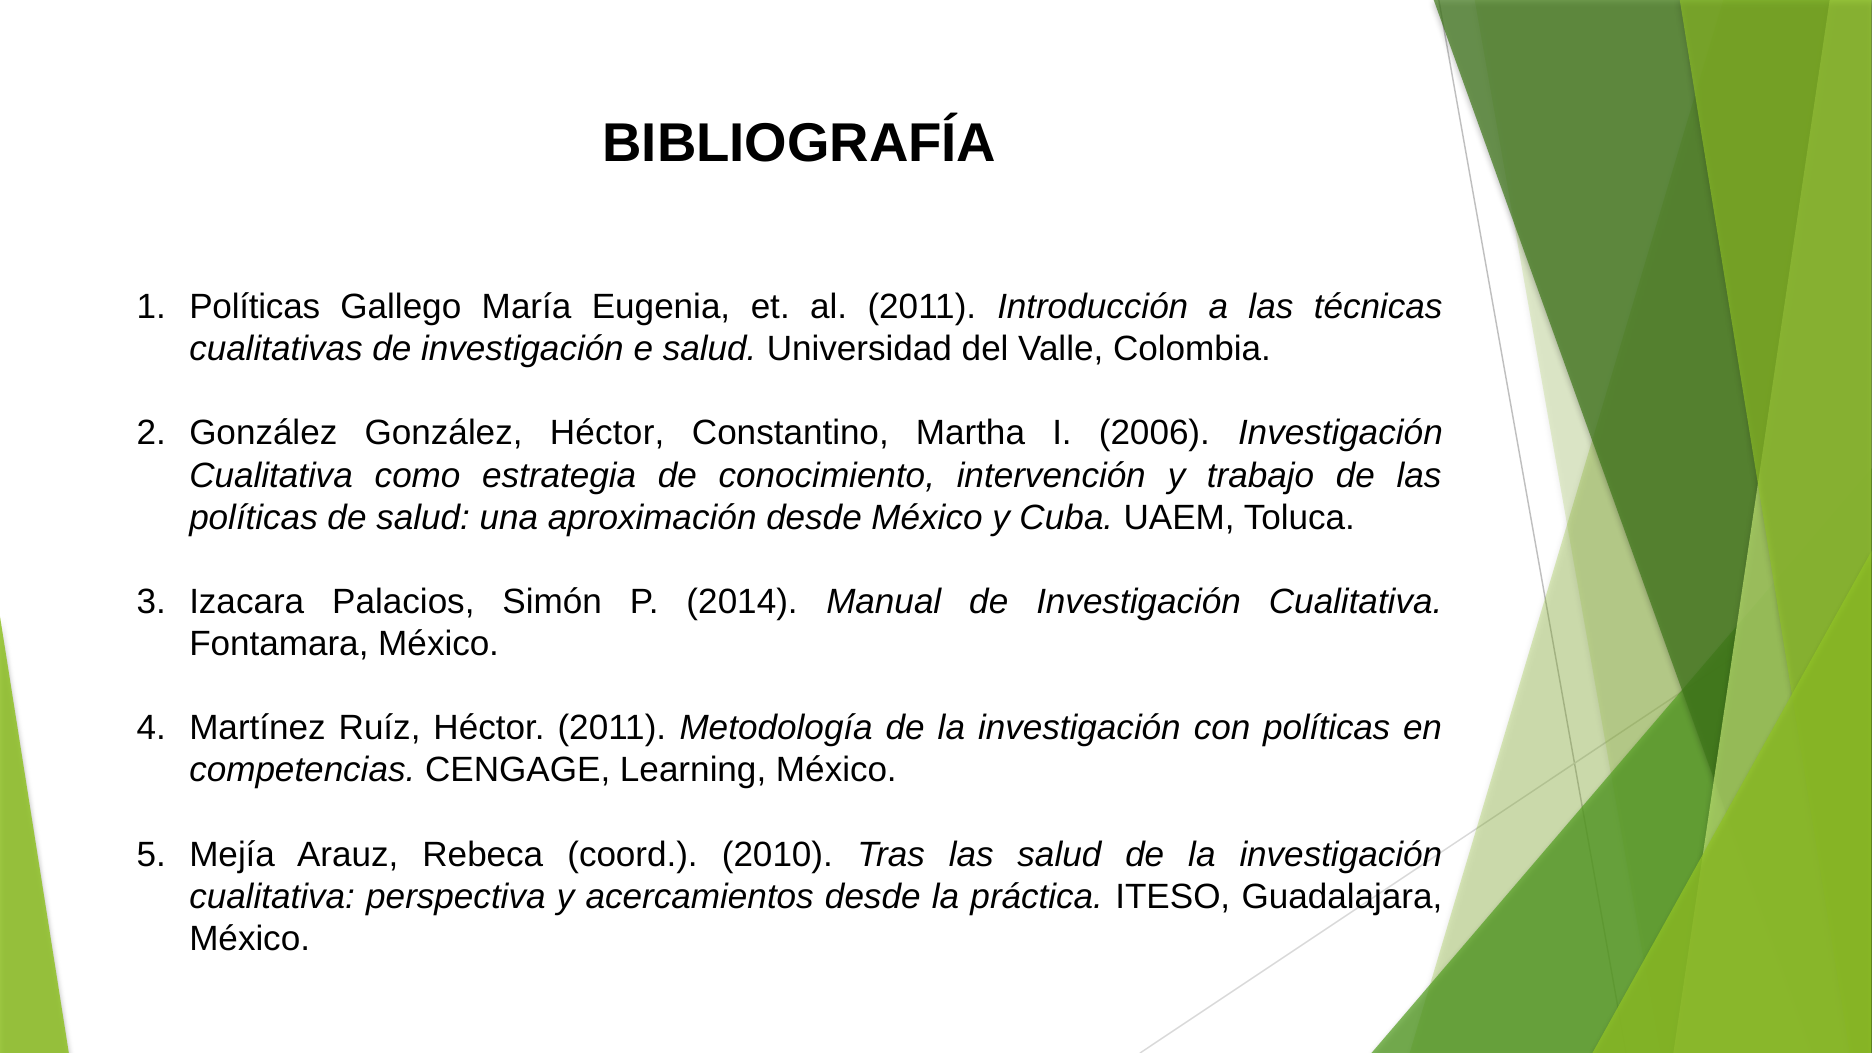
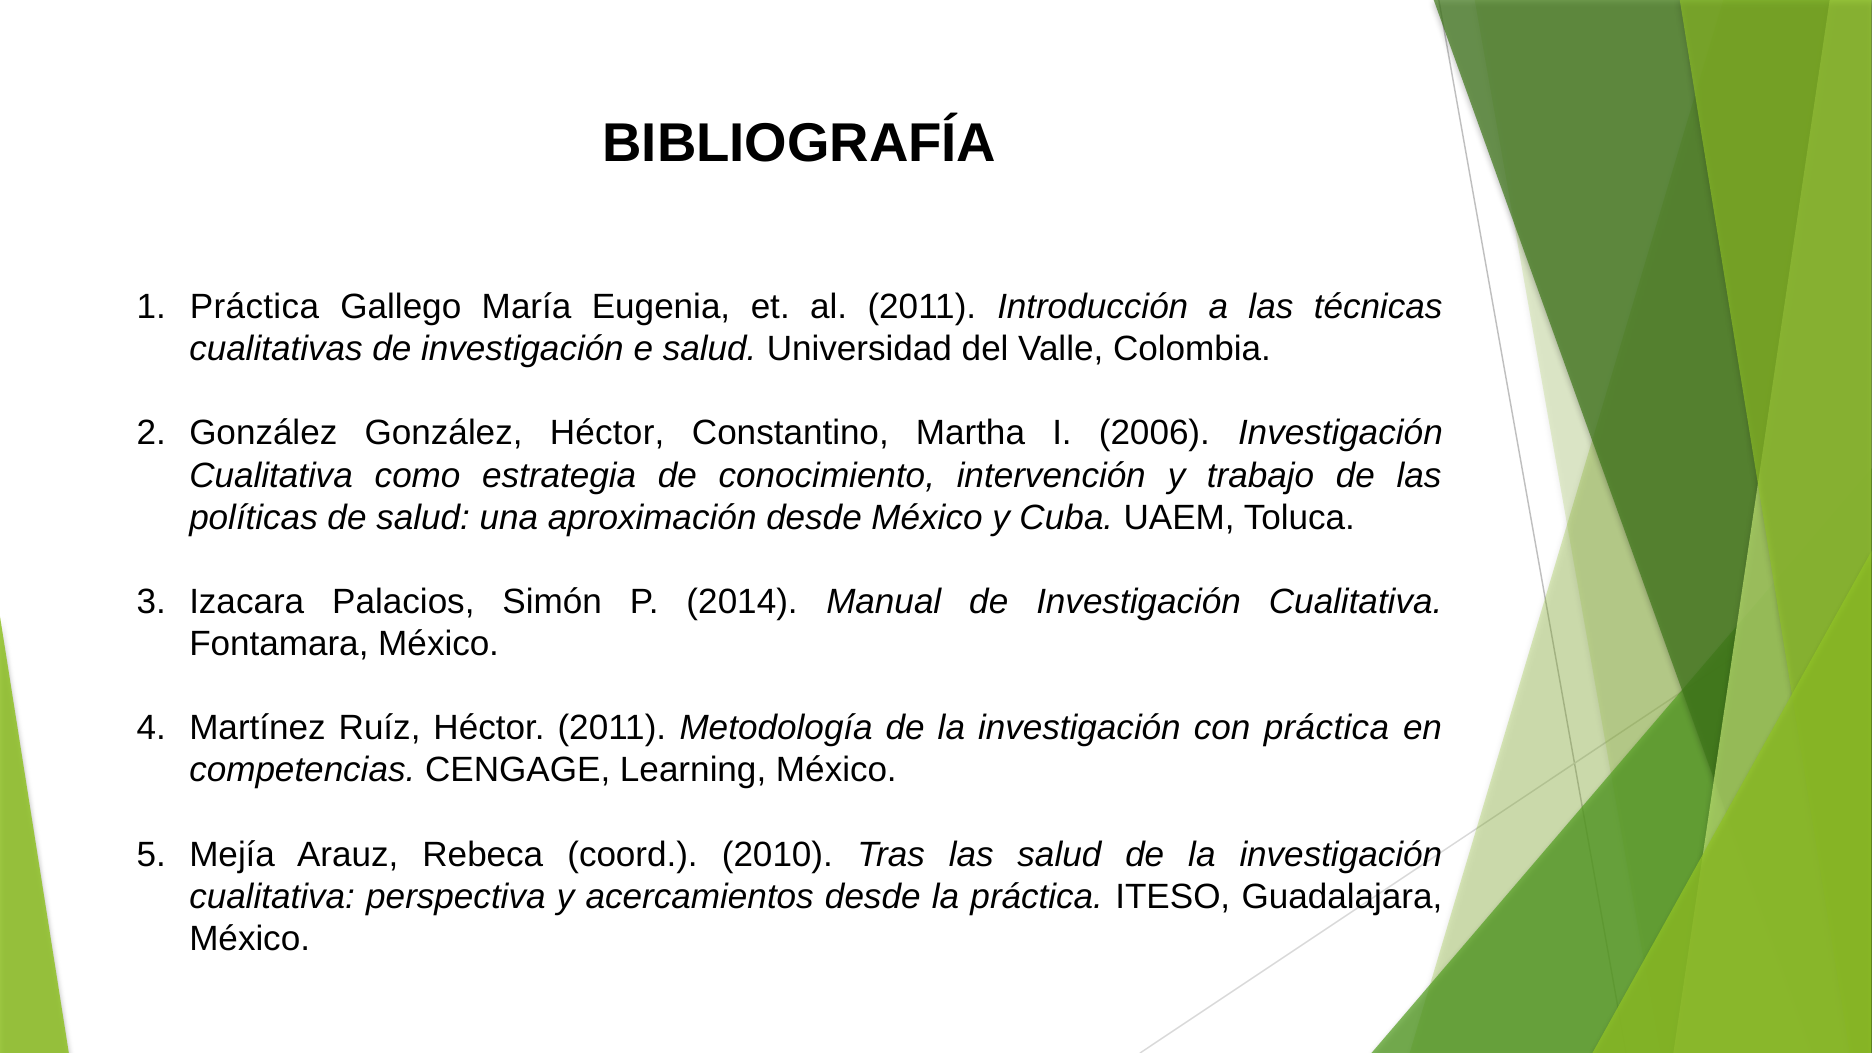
Políticas: Políticas -> Práctica (254, 307)
con políticas: políticas -> práctica (1326, 728)
